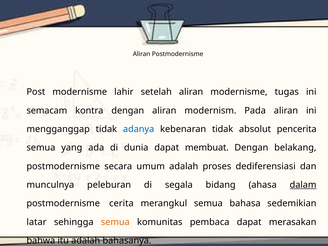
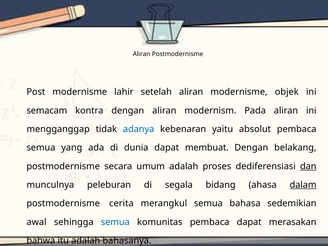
tugas: tugas -> objek (287, 92)
kebenaran tidak: tidak -> yaitu (223, 129)
absolut pencerita: pencerita -> pembaca (297, 129)
dan underline: none -> present (308, 166)
latar: latar -> awal (37, 222)
semua colour: orange -> blue (115, 222)
